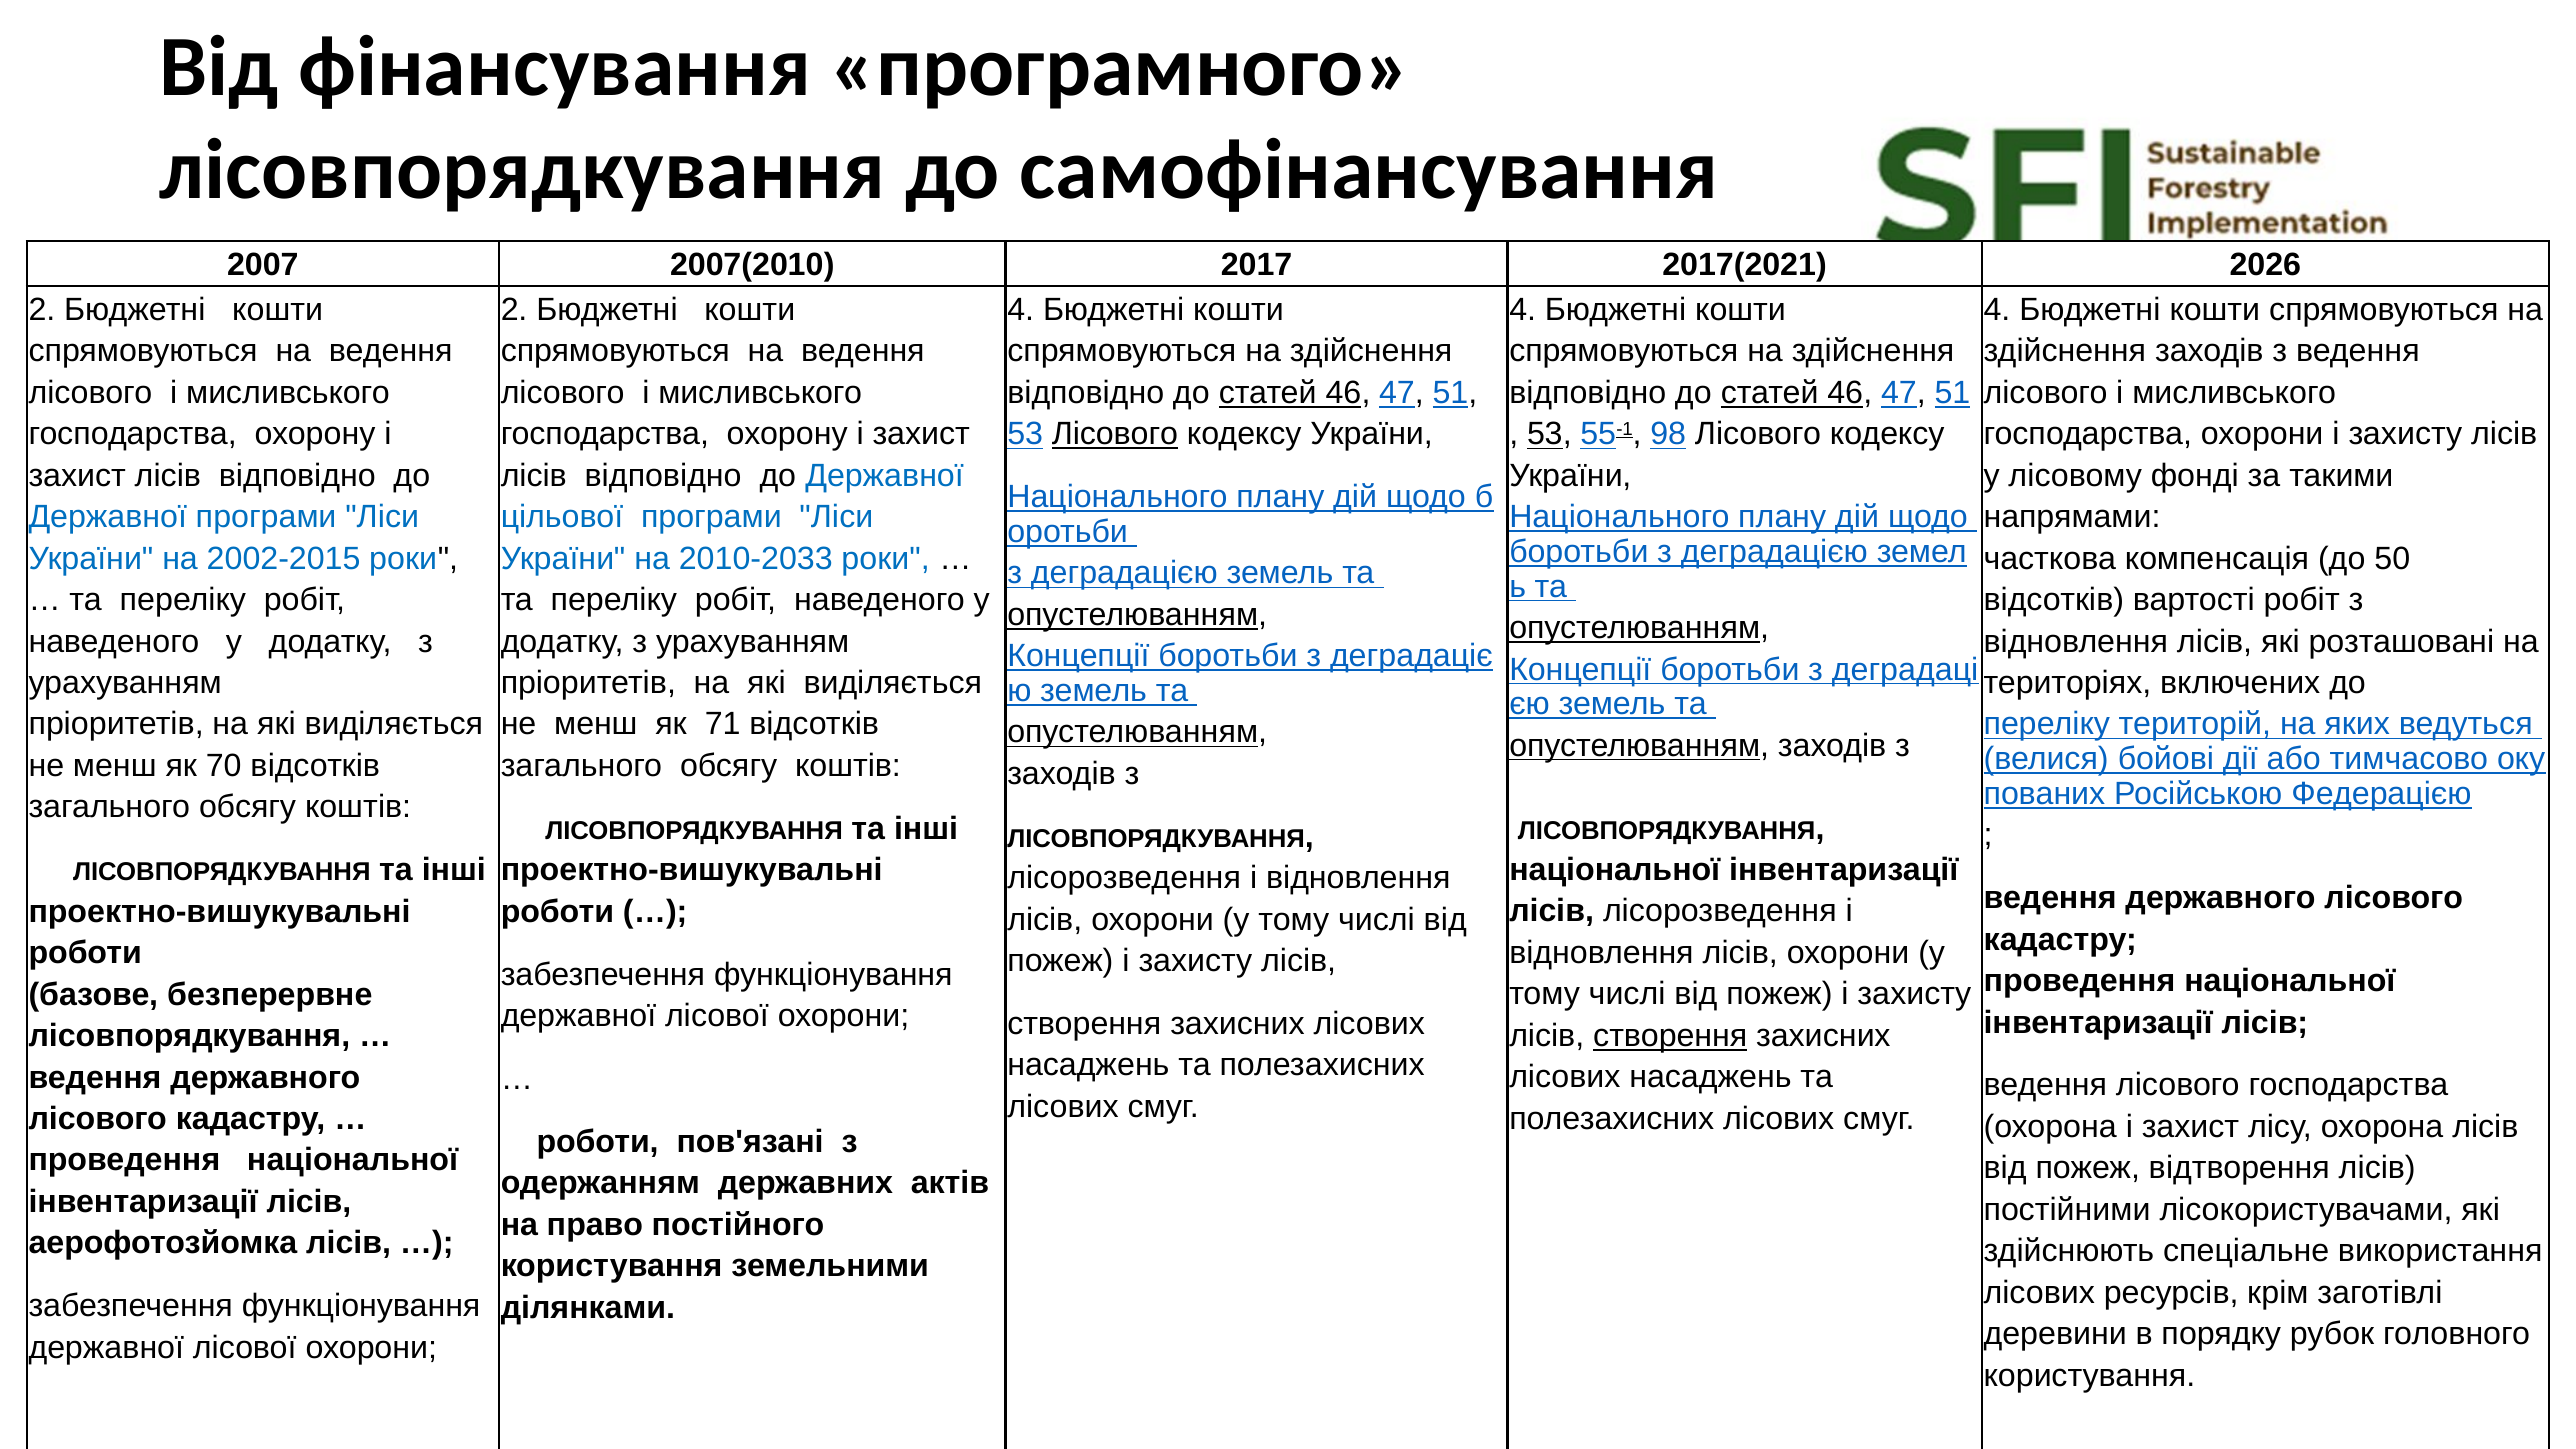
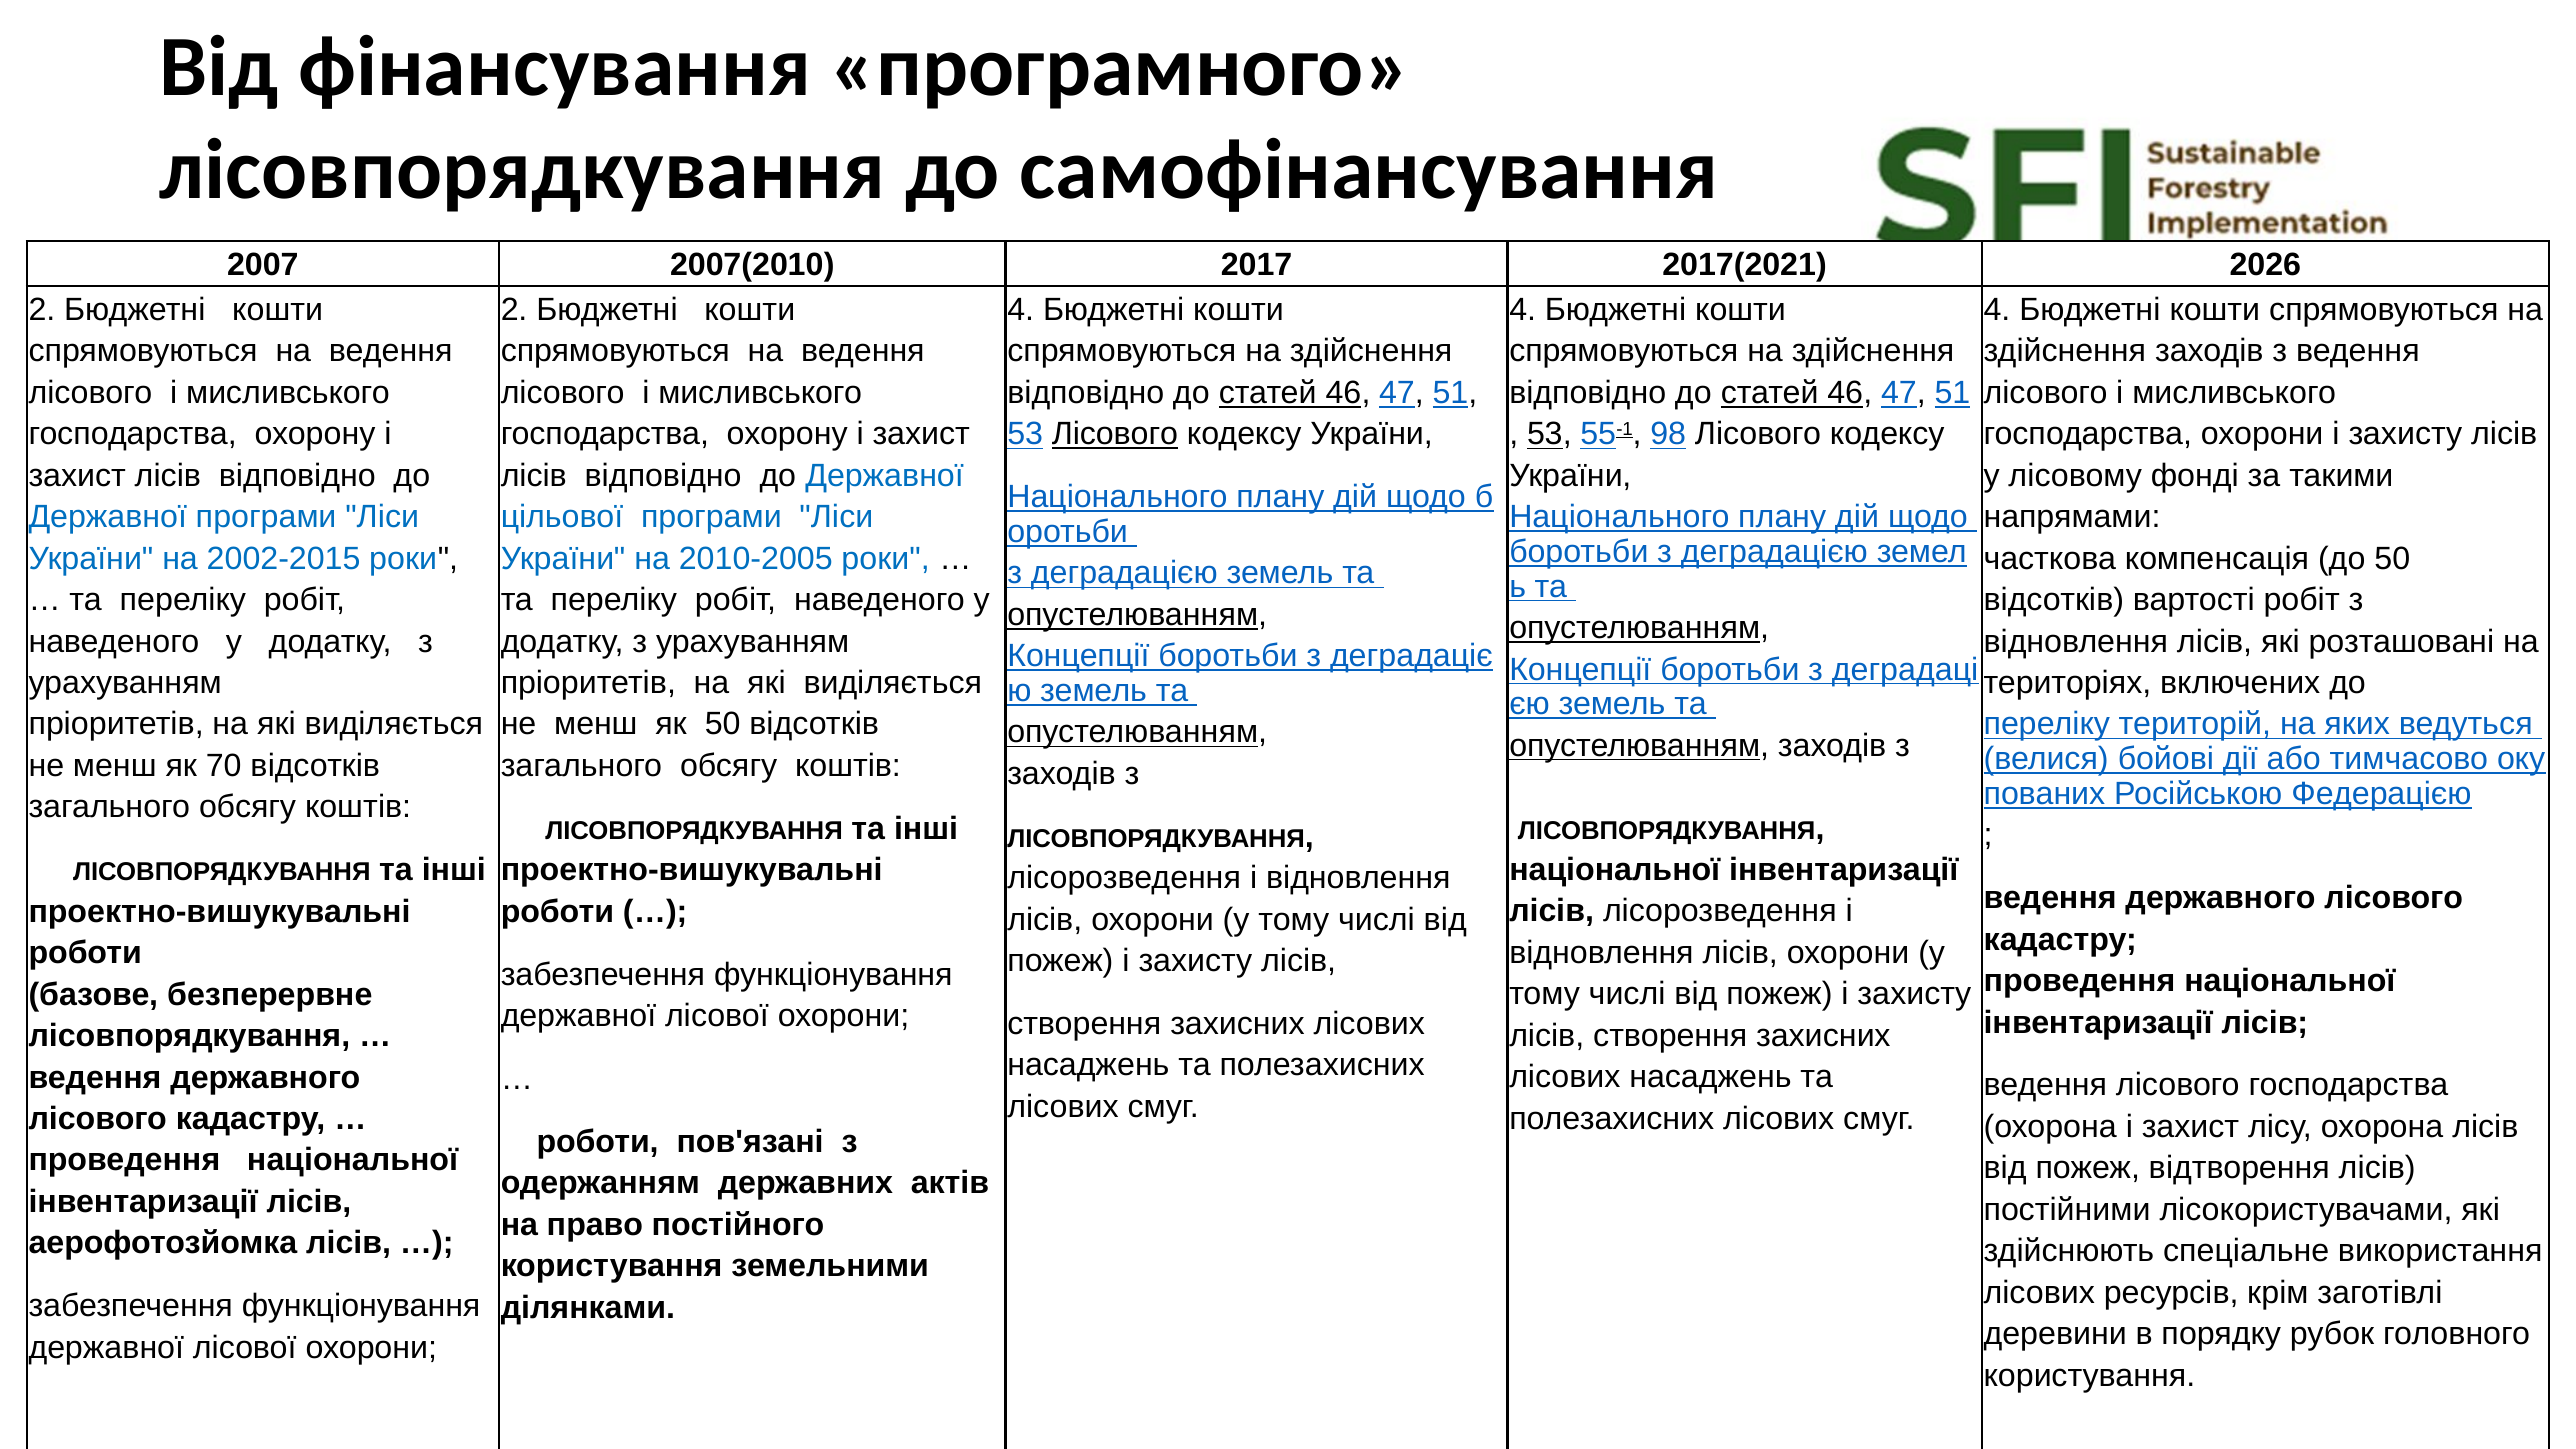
2010-2033: 2010-2033 -> 2010-2005 (756, 559)
як 71: 71 -> 50 (723, 724)
створення underline: present -> none (1670, 1036)
